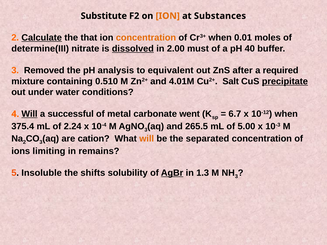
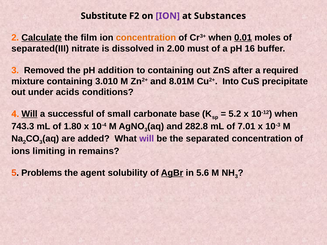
ION colour: orange -> purple (168, 16)
that: that -> film (89, 38)
0.01 underline: none -> present (243, 38)
determine(III: determine(III -> separated(III (40, 49)
dissolved underline: present -> none (133, 49)
40: 40 -> 16 (250, 49)
analysis: analysis -> addition (116, 70)
to equivalent: equivalent -> containing (171, 70)
0.510: 0.510 -> 3.010 (107, 81)
4.01M: 4.01M -> 8.01M (182, 81)
Salt: Salt -> Into (231, 81)
precipitate underline: present -> none (285, 81)
water: water -> acids (68, 92)
metal: metal -> small (119, 114)
went: went -> base (190, 114)
6.7: 6.7 -> 5.2 (235, 114)
375.4: 375.4 -> 743.3 (23, 126)
2.24: 2.24 -> 1.80 (73, 126)
265.5: 265.5 -> 282.8 (197, 126)
5.00: 5.00 -> 7.01 (246, 126)
cation: cation -> added (94, 139)
will colour: orange -> purple (147, 139)
Insoluble: Insoluble -> Problems (42, 173)
shifts: shifts -> agent (93, 173)
1.3: 1.3 -> 5.6 (203, 173)
